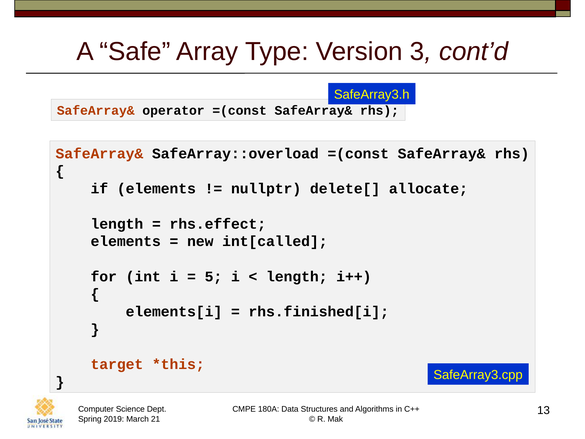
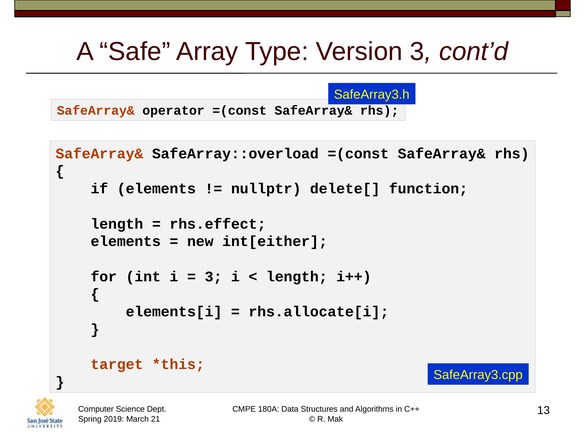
allocate: allocate -> function (428, 189)
int[called: int[called -> int[either (275, 241)
5: 5 -> 3 (213, 276)
rhs.finished[i: rhs.finished[i -> rhs.allocate[i (319, 311)
